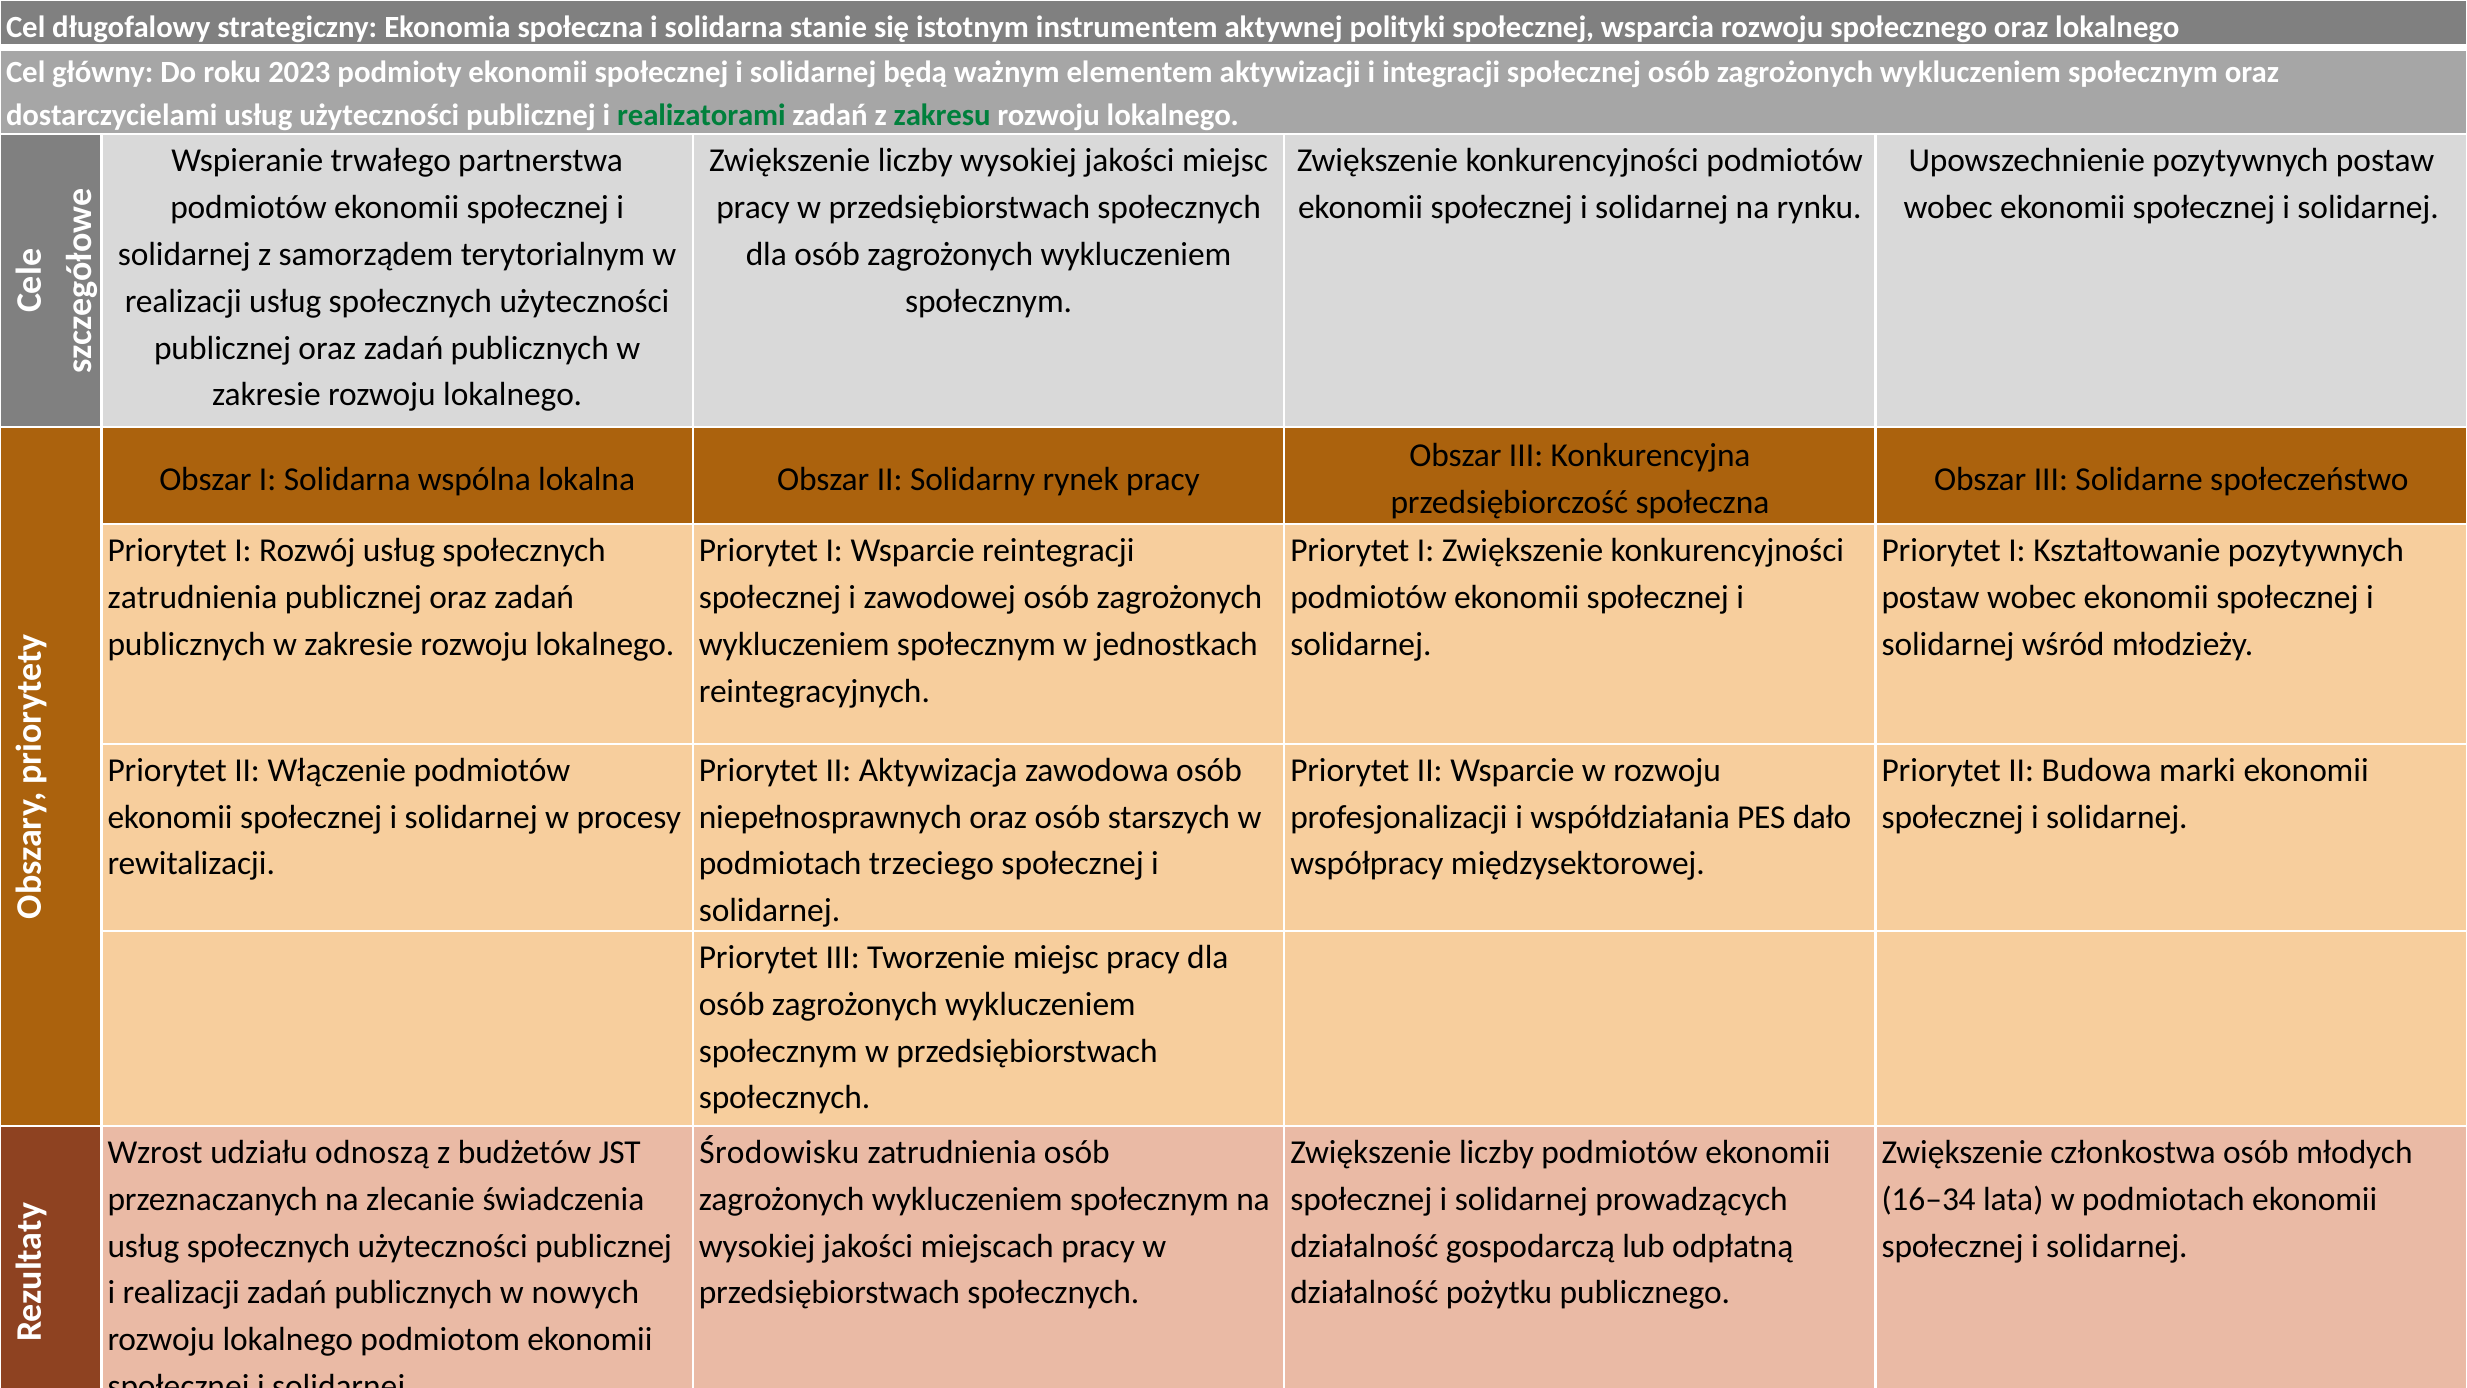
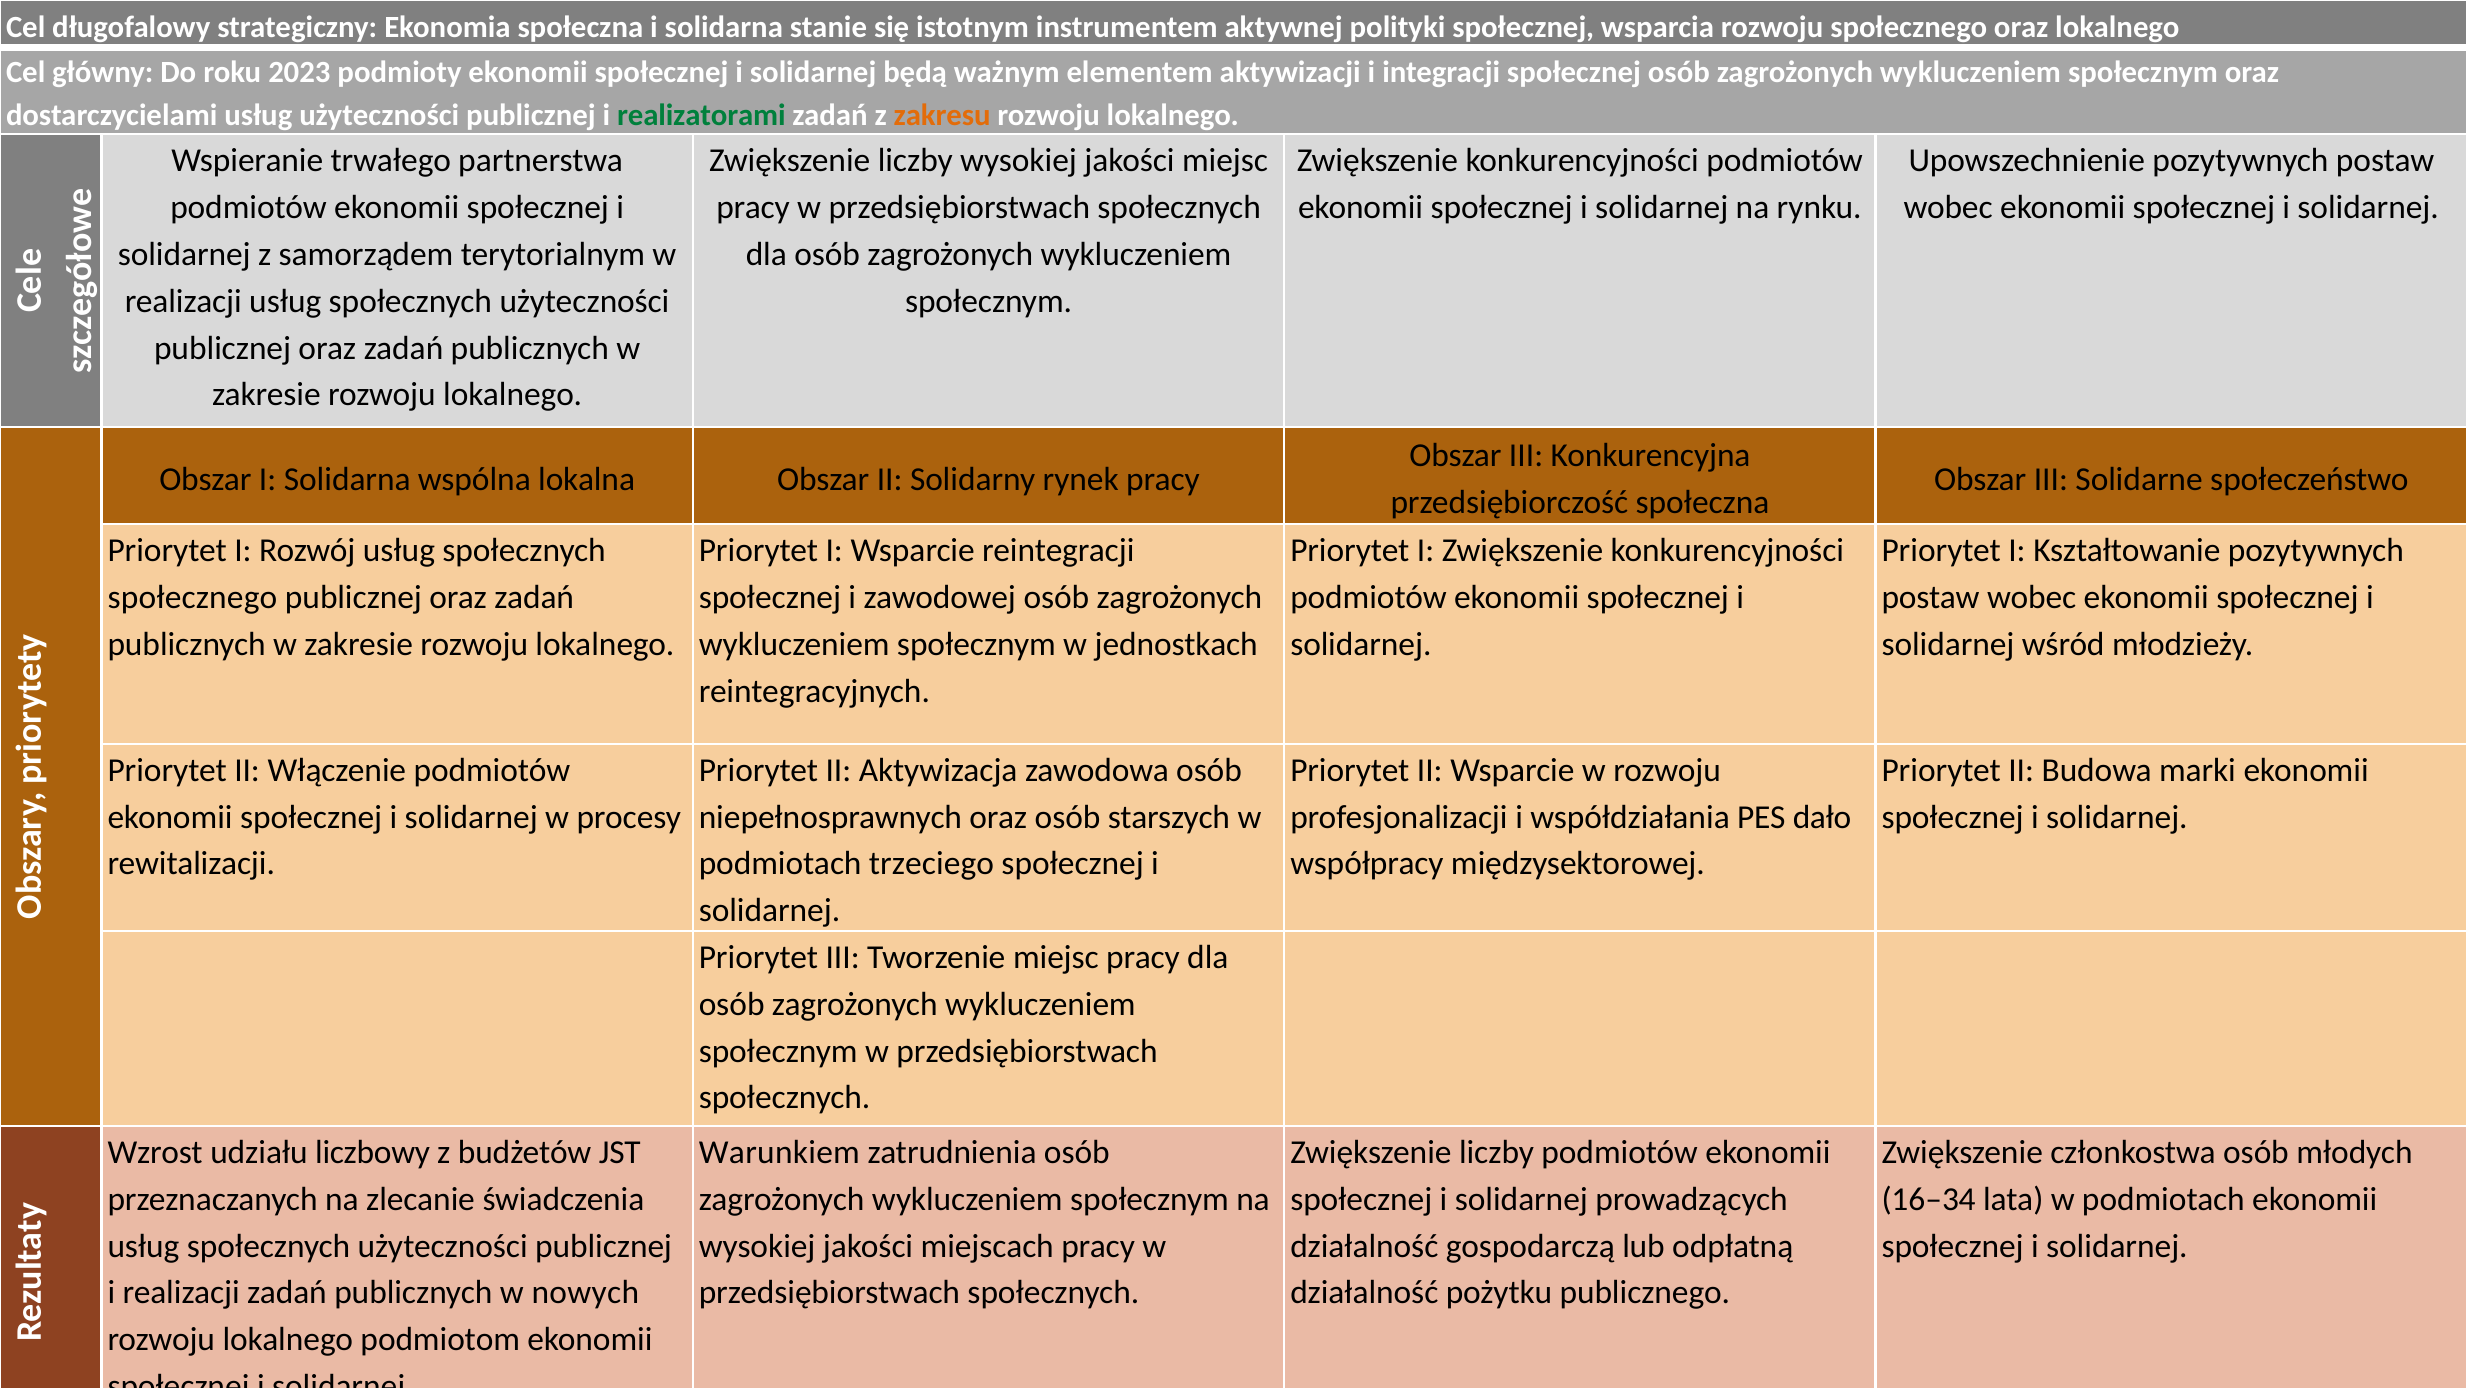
zakresu colour: green -> orange (942, 116)
zatrudnienia: zatrudnienia -> społecznego (192, 598)
odnoszą: odnoszą -> liczbowy (373, 1152)
Środowisku: Środowisku -> Warunkiem (779, 1152)
